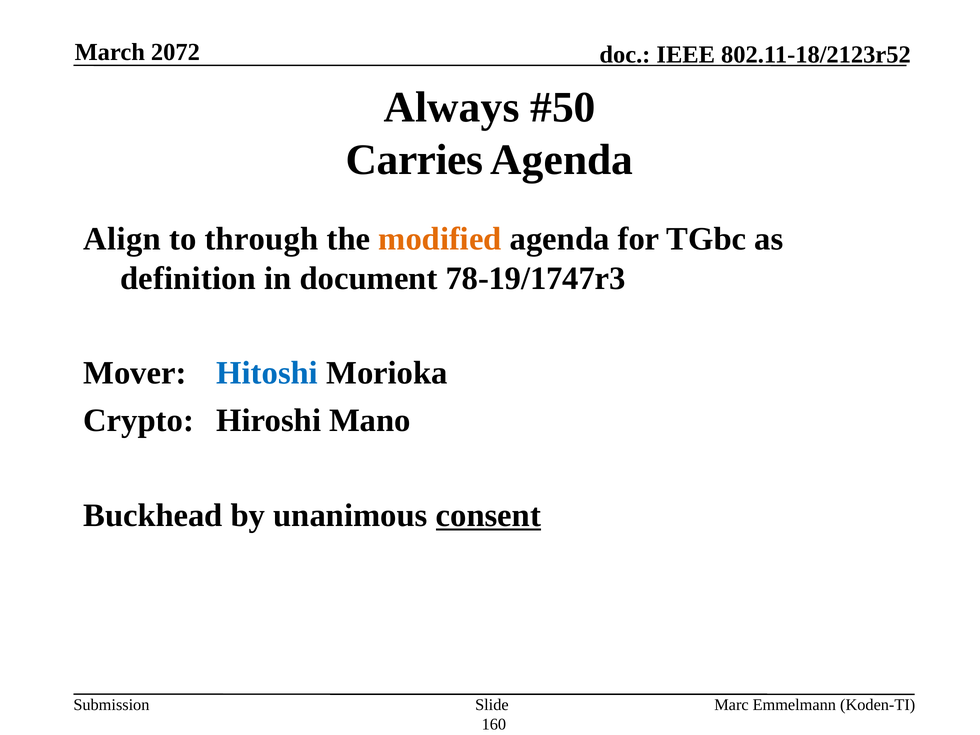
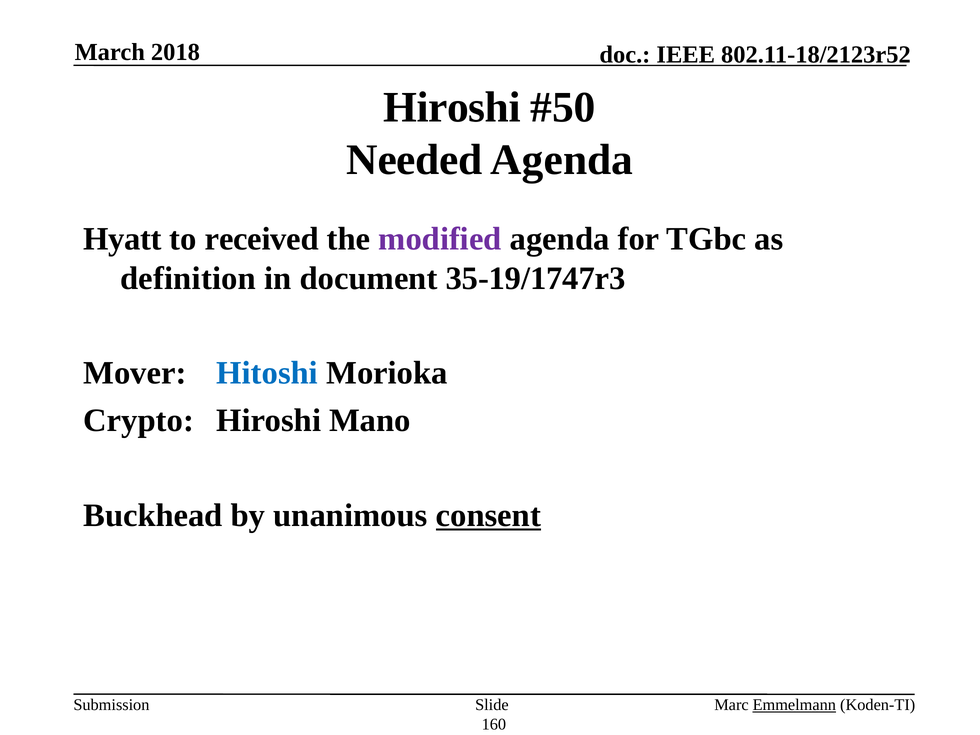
2072: 2072 -> 2018 (175, 52)
Always: Always -> Hiroshi (452, 107)
Carries: Carries -> Needed (414, 160)
Align: Align -> Hyatt (122, 239)
through: through -> received (262, 239)
modified colour: orange -> purple (440, 239)
78-19/1747r3: 78-19/1747r3 -> 35-19/1747r3 (536, 278)
Emmelmann underline: none -> present (794, 705)
